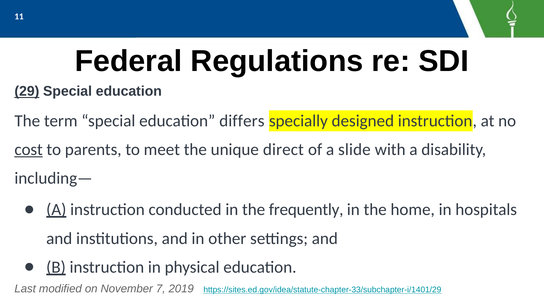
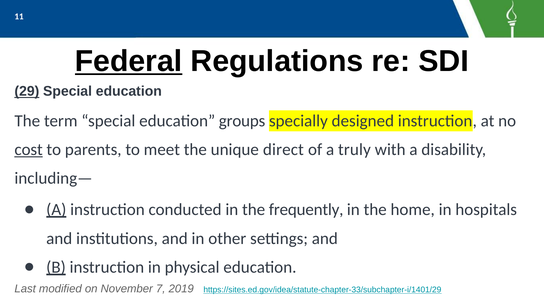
Federal underline: none -> present (129, 61)
differs: differs -> groups (242, 121)
slide: slide -> truly (354, 150)
